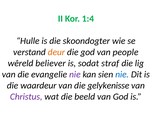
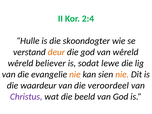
1:4: 1:4 -> 2:4 (88, 19)
van people: people -> wêreld (126, 52)
straf: straf -> lewe (110, 63)
nie colour: purple -> orange (75, 74)
nie colour: blue -> orange (122, 74)
gelykenisse: gelykenisse -> veroordeel (108, 86)
